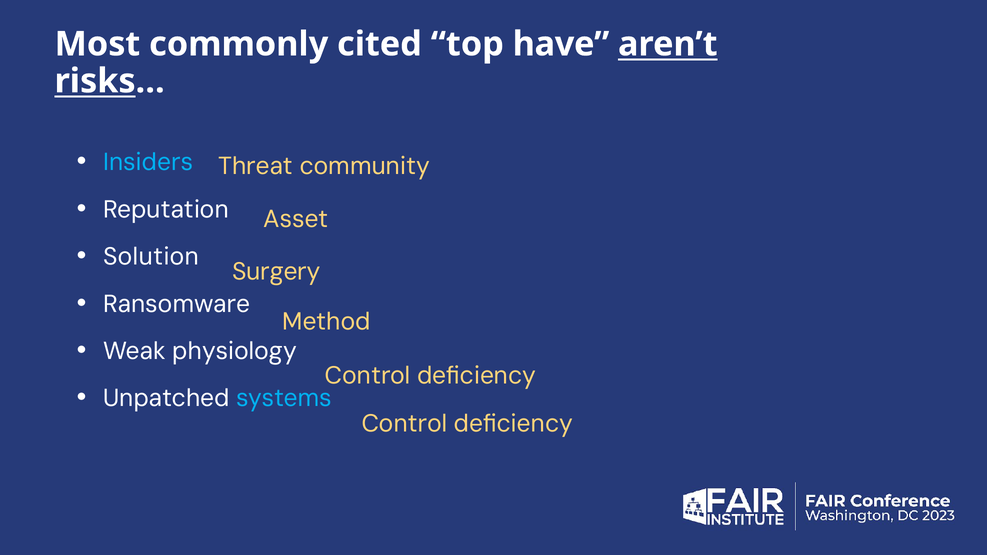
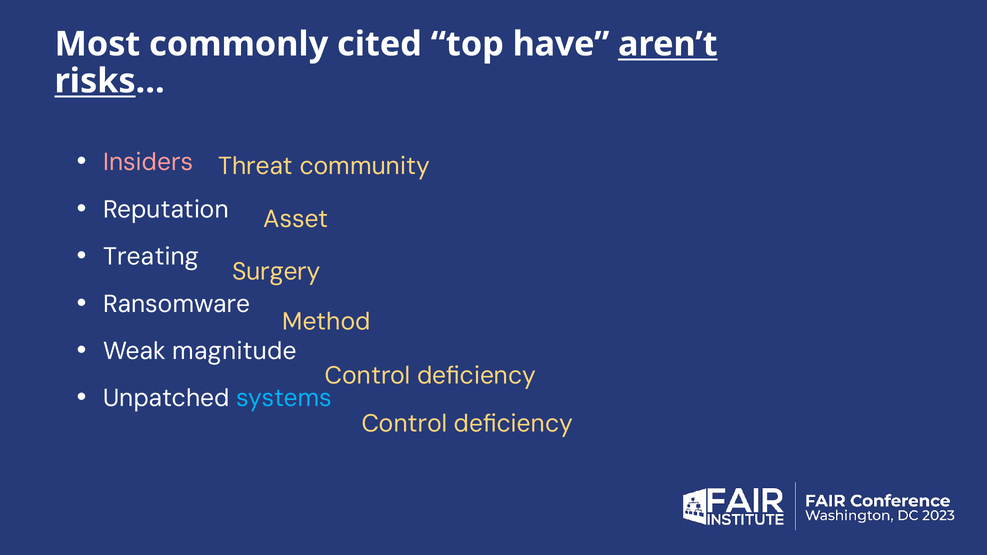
Insiders colour: light blue -> pink (148, 162)
Solution: Solution -> Treating (151, 257)
physiology: physiology -> magnitude (235, 351)
